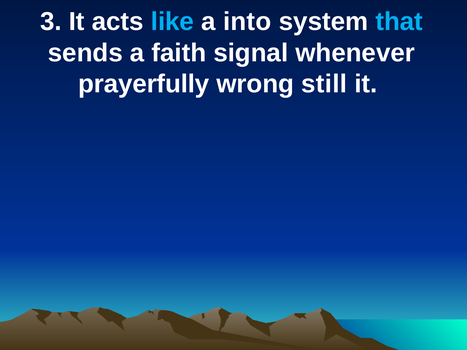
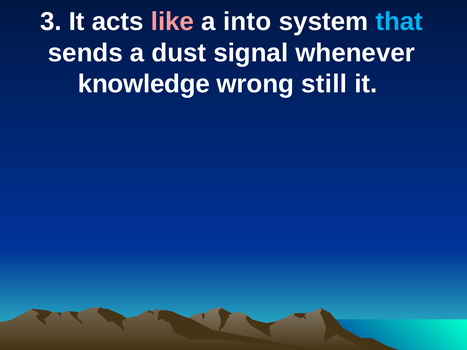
like colour: light blue -> pink (172, 22)
faith: faith -> dust (179, 53)
prayerfully: prayerfully -> knowledge (144, 84)
